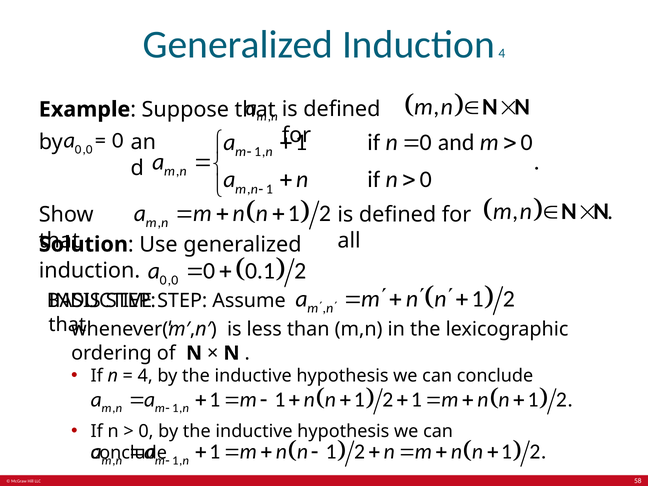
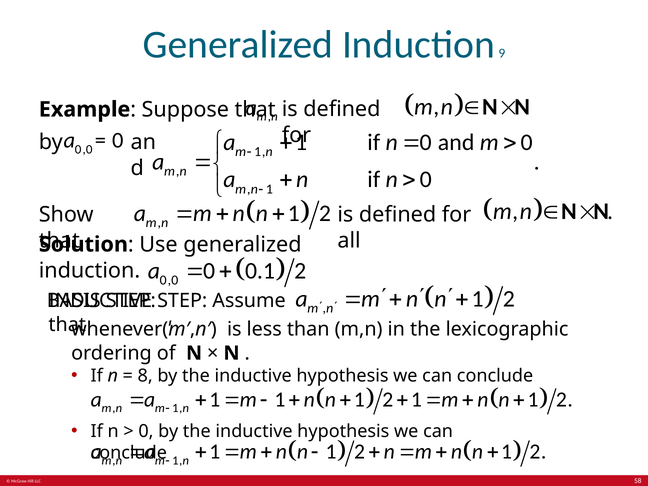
Induction 4: 4 -> 9 (502, 53)
4: 4 -> 8 (145, 376)
